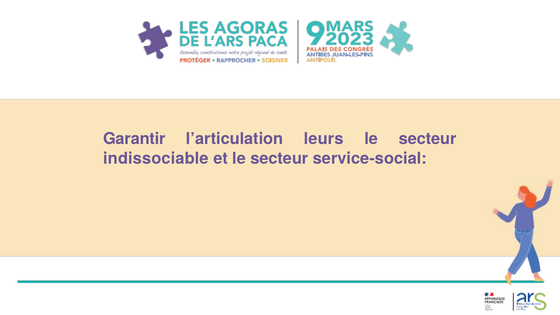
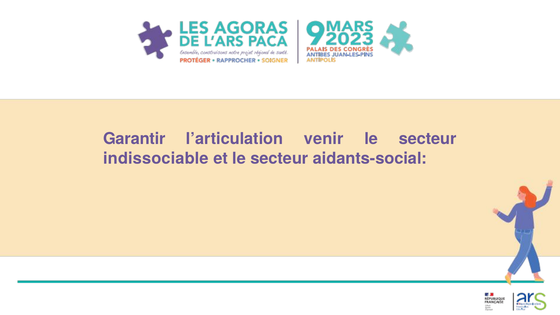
leurs: leurs -> venir (324, 139)
service-social: service-social -> aidants-social (370, 158)
